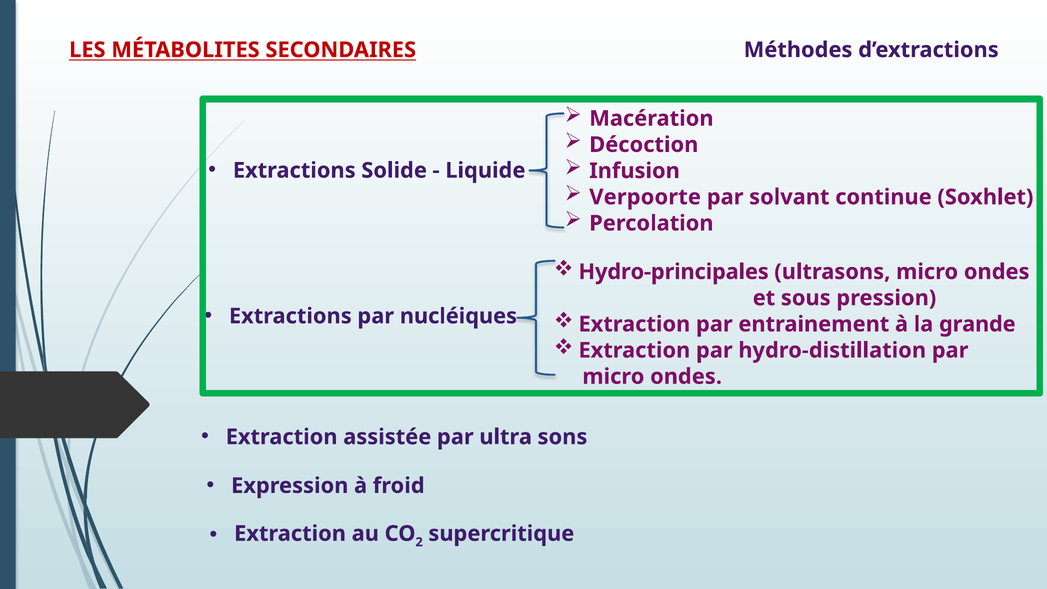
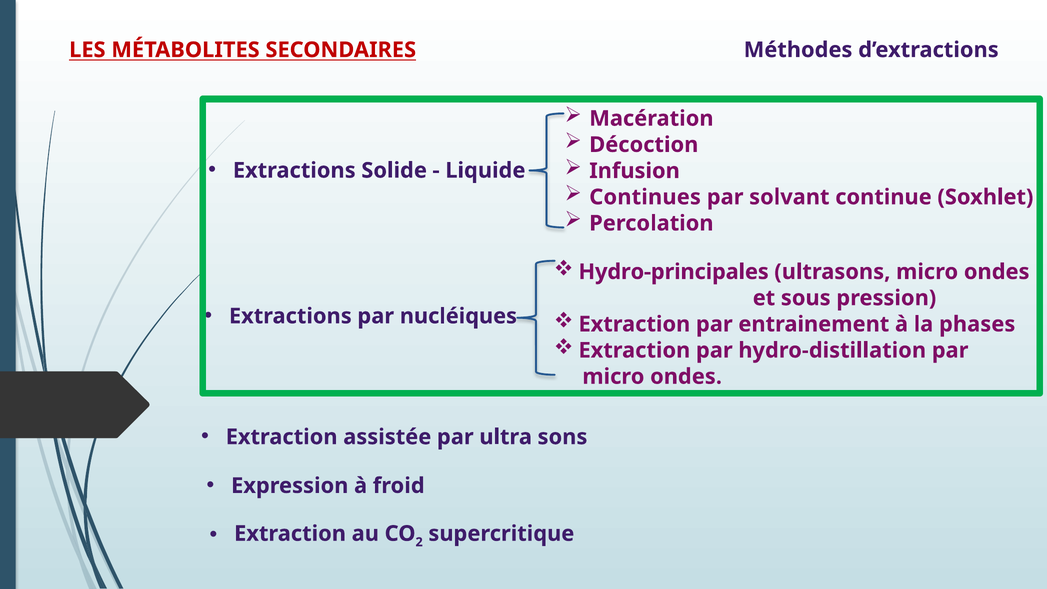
Verpoorte: Verpoorte -> Continues (645, 197)
grande: grande -> phases (977, 324)
